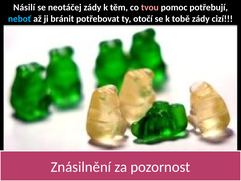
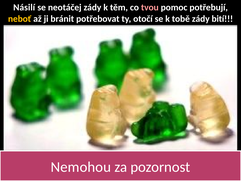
neboť colour: light blue -> yellow (20, 19)
cizí: cizí -> bití (222, 19)
Znásilnění: Znásilnění -> Nemohou (81, 167)
